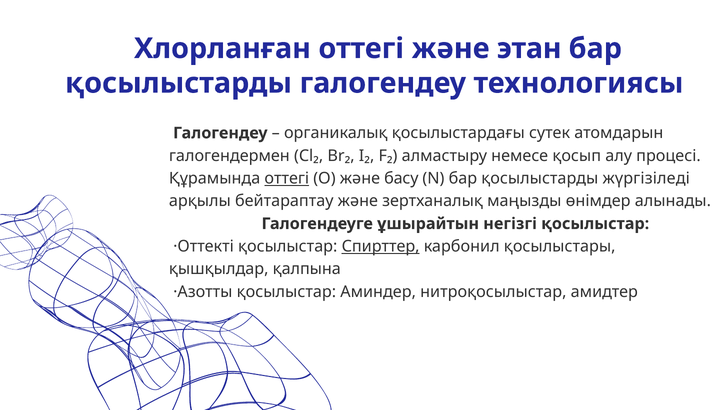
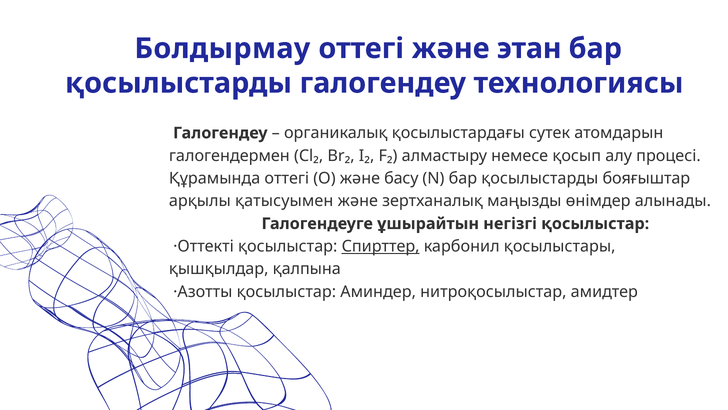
Хлорланған: Хлорланған -> Болдырмау (222, 48)
оттегі underline: present -> none (287, 178)
жүргізіледі: жүргізіледі -> бояғыштар (646, 178)
бейтараптау: бейтараптау -> қатысуымен (284, 201)
